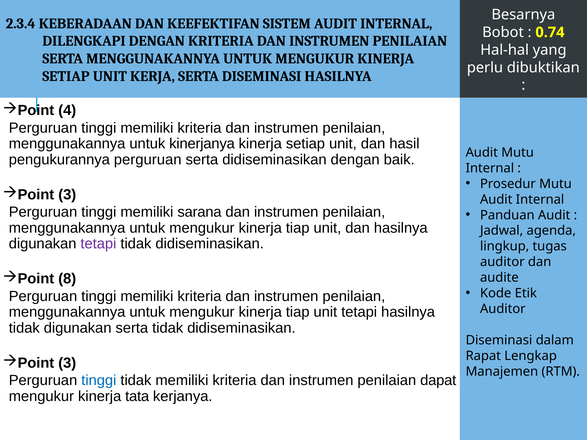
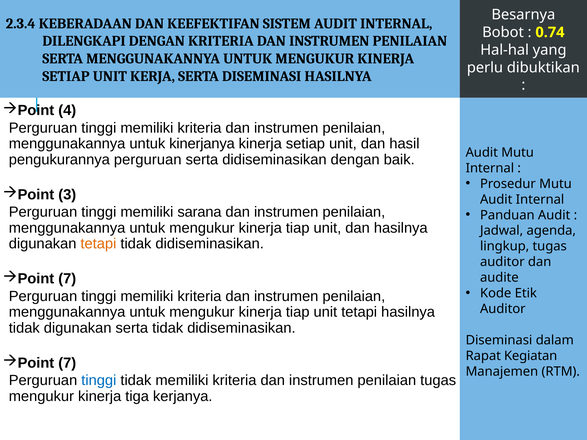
tetapi colour: purple -> orange (98, 244)
8: 8 -> 7 (67, 279)
Lengkap: Lengkap -> Kegiatan (531, 356)
3: 3 -> 7 (67, 363)
penilaian dapat: dapat -> tugas (438, 381)
tata: tata -> tiga (137, 396)
